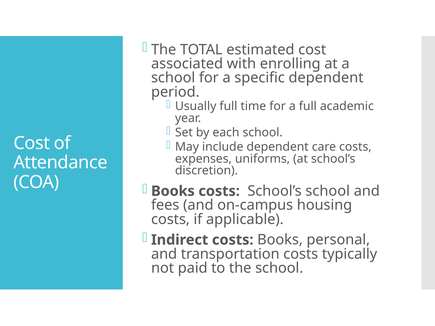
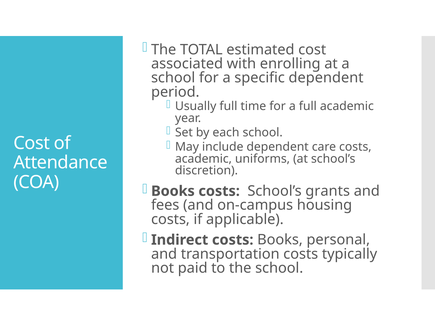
expenses: expenses -> academic (203, 159)
School’s school: school -> grants (328, 191)
